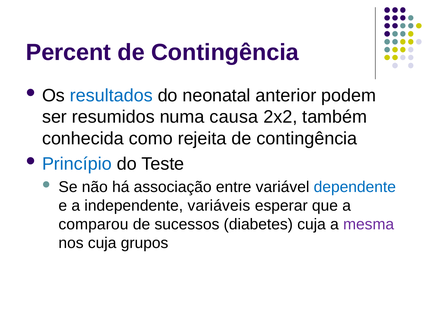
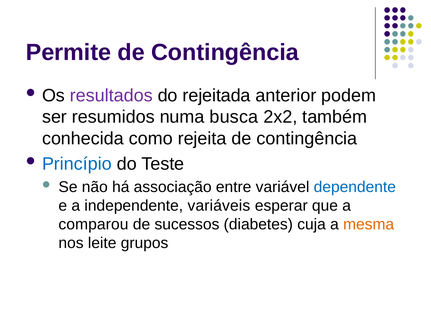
Percent: Percent -> Permite (68, 52)
resultados colour: blue -> purple (111, 95)
neonatal: neonatal -> rejeitada (217, 95)
causa: causa -> busca (234, 117)
mesma colour: purple -> orange (369, 224)
nos cuja: cuja -> leite (102, 243)
